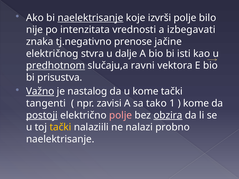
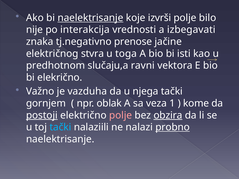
intenzitata: intenzitata -> interakcija (85, 30)
dalje: dalje -> toga (126, 54)
predhotnom underline: present -> none (56, 66)
prisustva: prisustva -> elekrično (60, 78)
Važno underline: present -> none (40, 91)
nastalog: nastalog -> vazduha (87, 91)
u kome: kome -> njega (146, 91)
tangenti: tangenti -> gornjem (46, 103)
zavisi: zavisi -> oblak (109, 103)
tako: tako -> veza (156, 103)
tački colour: yellow -> light blue (60, 127)
probno underline: none -> present (173, 127)
